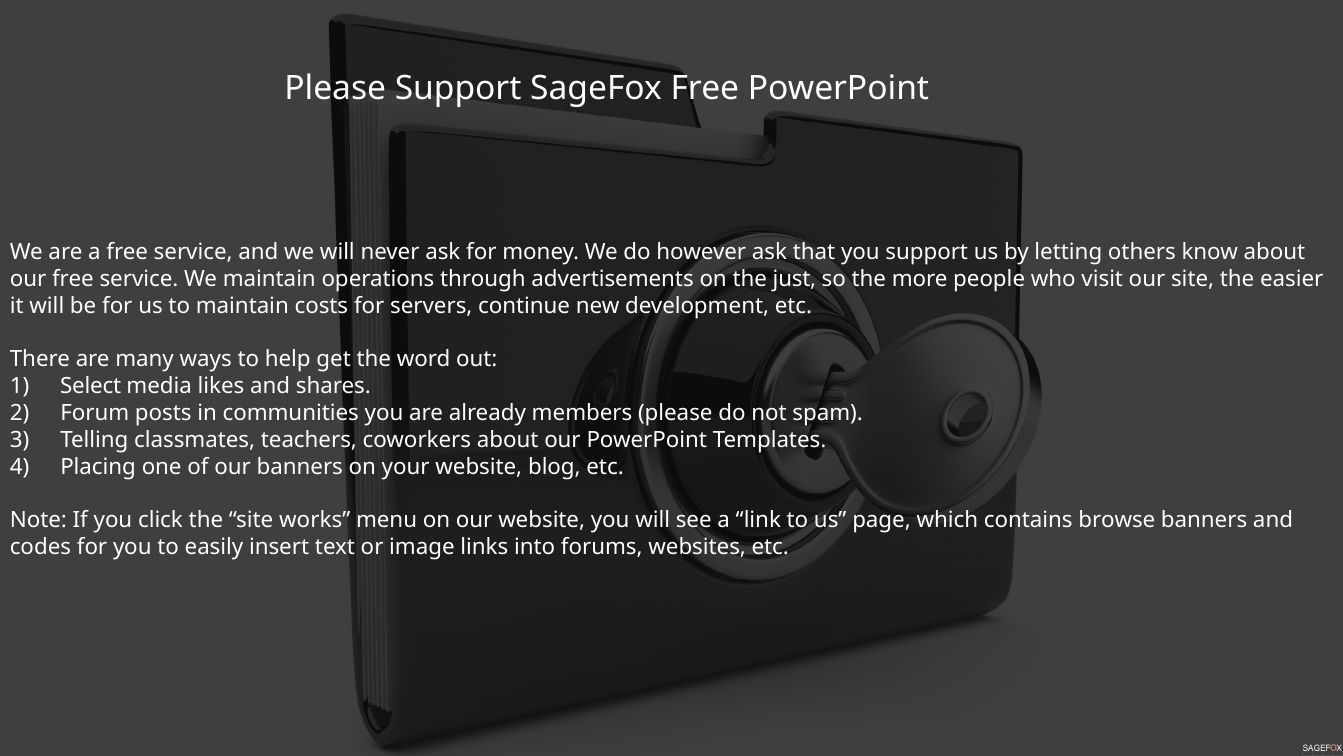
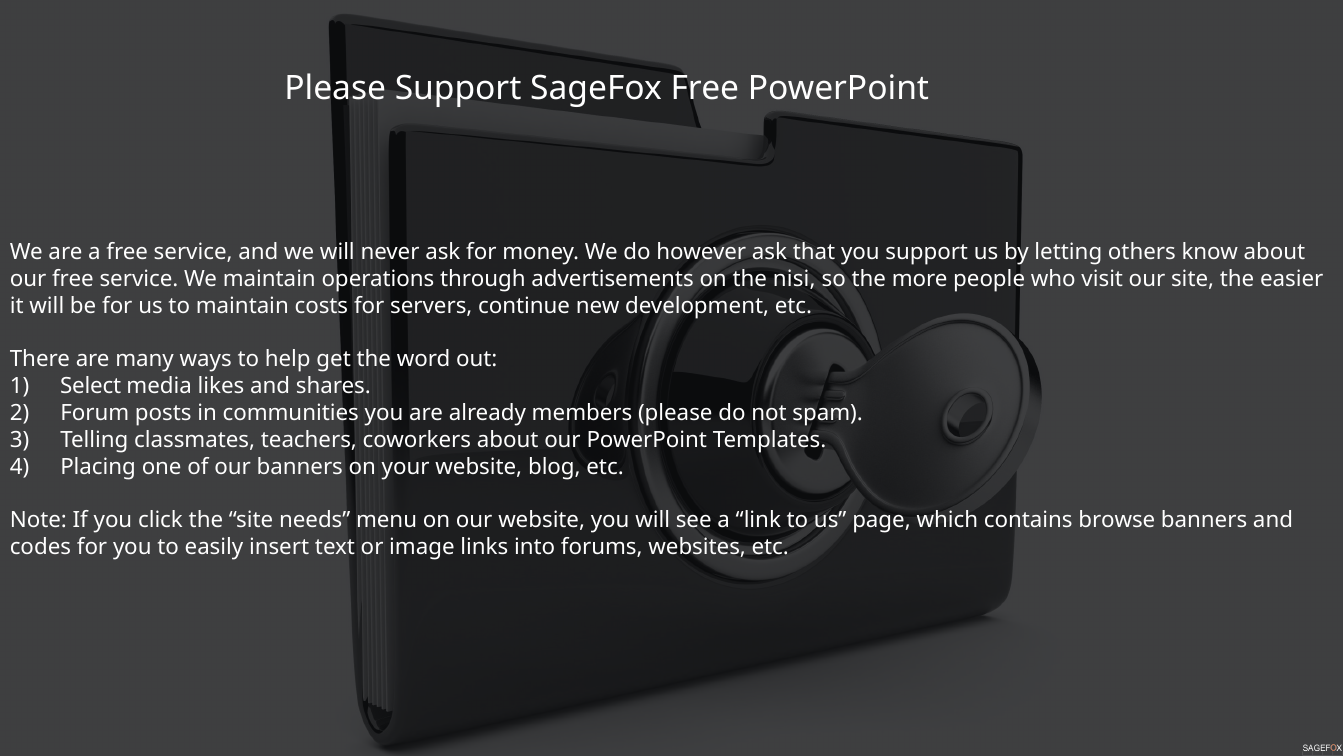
just: just -> nisi (794, 279)
works: works -> needs (315, 520)
